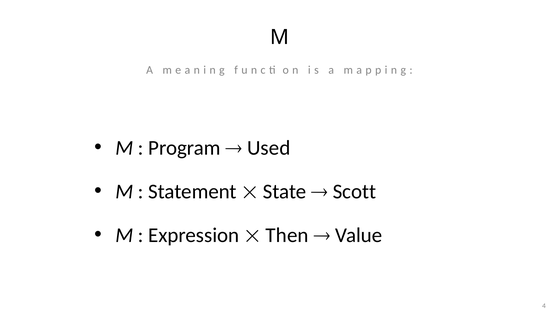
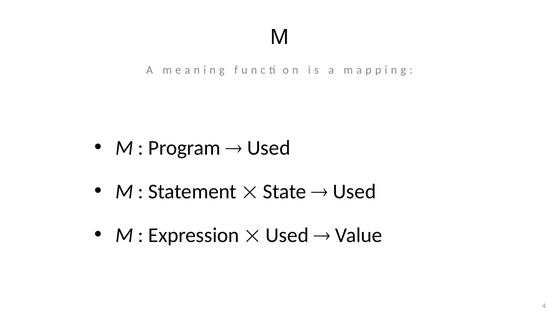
Scott: Scott -> Used (354, 191)
Then: Then -> Used (287, 235)
